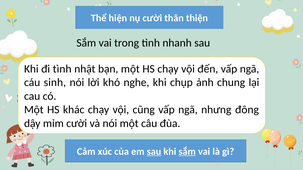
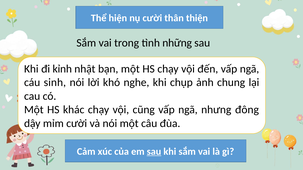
nhanh: nhanh -> những (177, 43)
đi tình: tình -> kỉnh (62, 69)
sắm underline: present -> none (187, 152)
